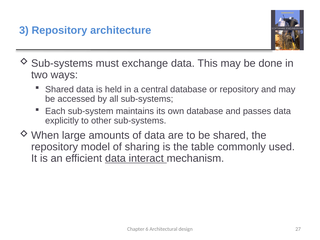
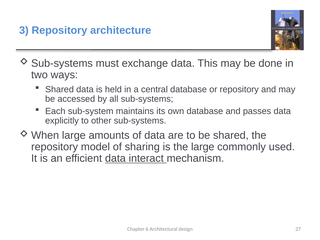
the table: table -> large (203, 147)
